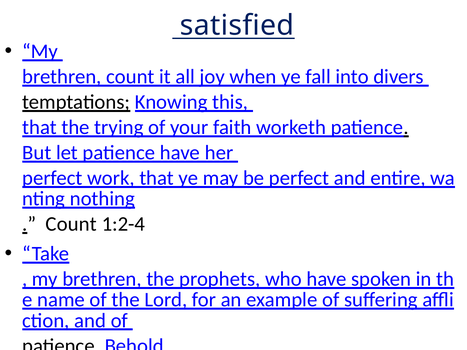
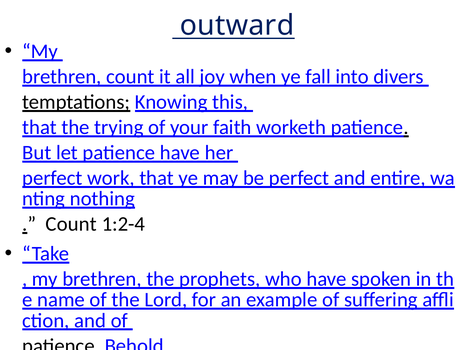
satisfied: satisfied -> outward (237, 25)
